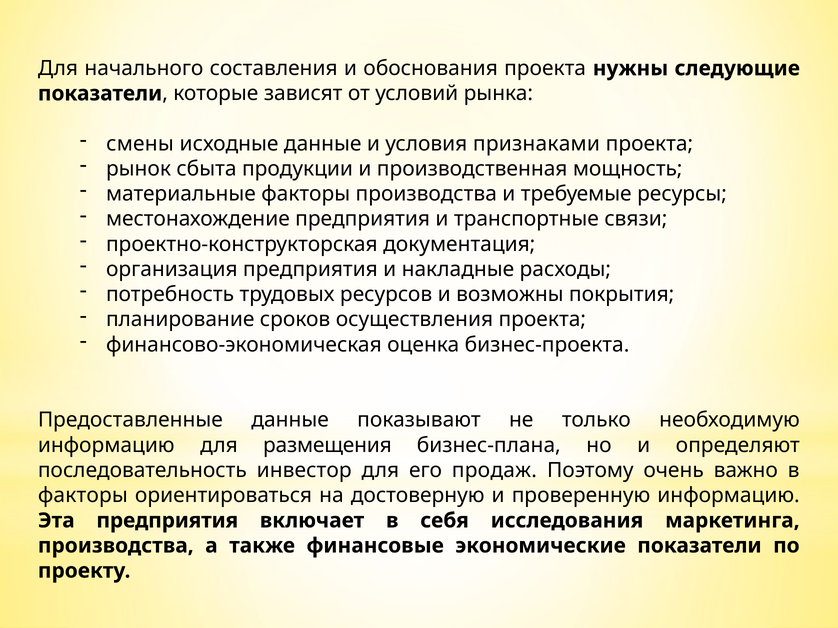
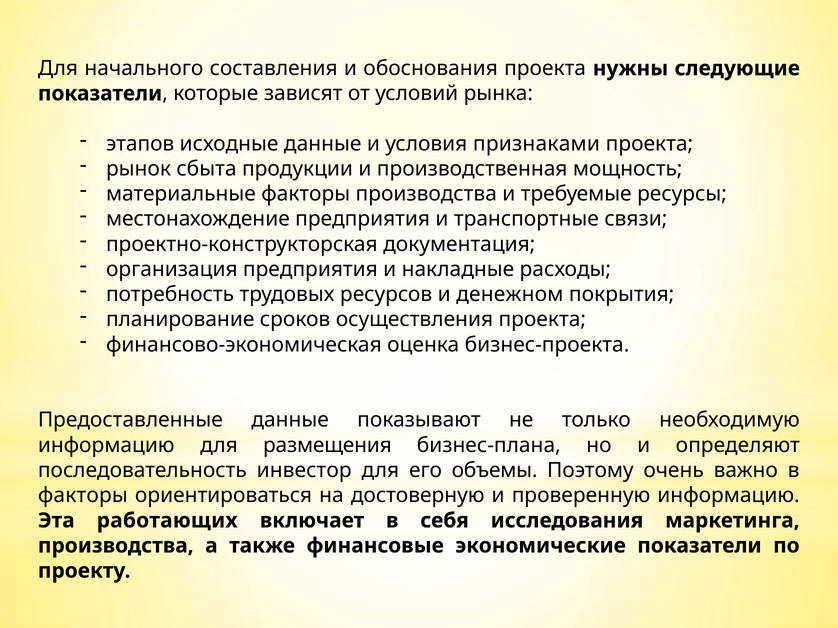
смены: смены -> этапов (140, 144)
возможны: возможны -> денежном (510, 295)
продаж: продаж -> объемы (495, 471)
Эта предприятия: предприятия -> работающих (167, 521)
